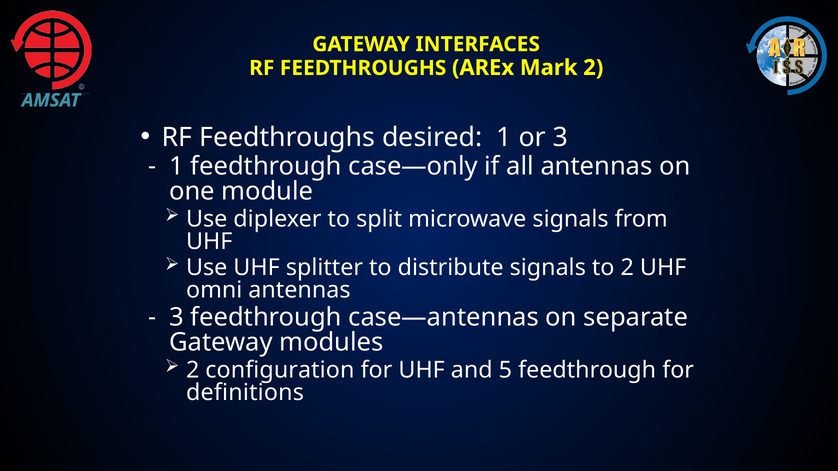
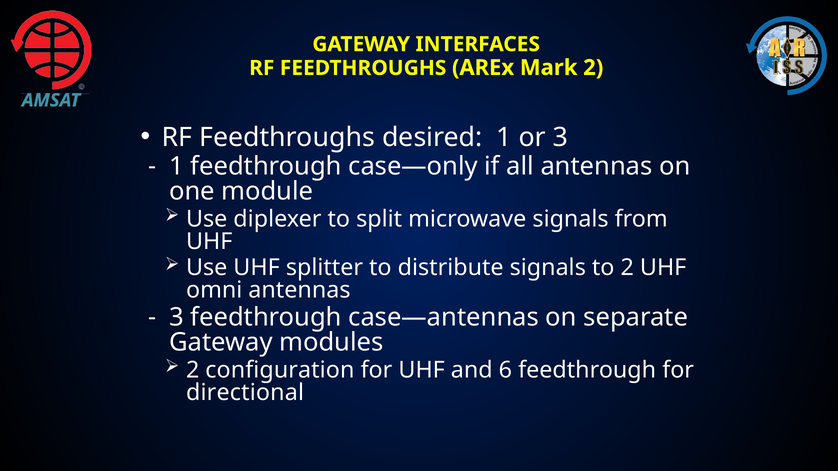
5: 5 -> 6 (505, 370)
definitions: definitions -> directional (245, 393)
